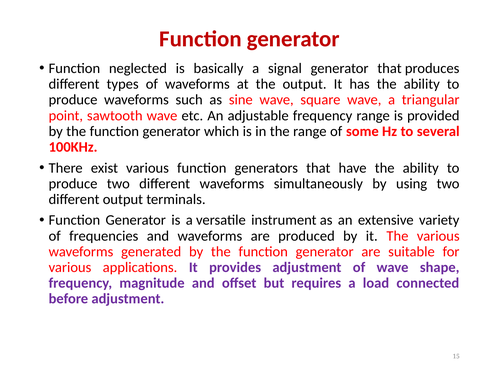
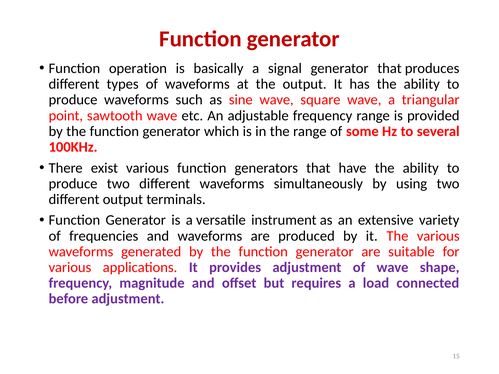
neglected: neglected -> operation (138, 68)
